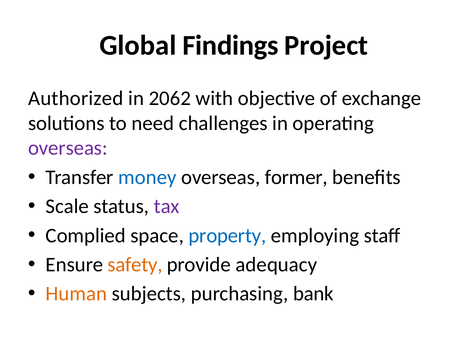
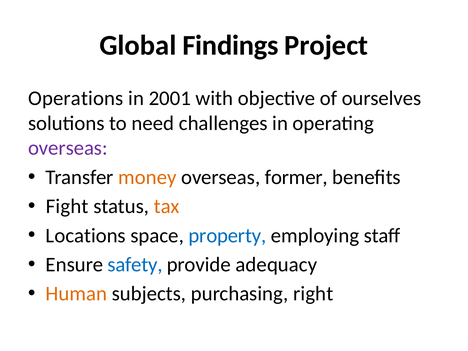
Authorized: Authorized -> Operations (76, 98)
2062: 2062 -> 2001 (170, 98)
exchange: exchange -> ourselves (381, 98)
money colour: blue -> orange (147, 177)
Scale: Scale -> Fight (67, 206)
tax colour: purple -> orange (167, 206)
Complied: Complied -> Locations (86, 236)
safety colour: orange -> blue (135, 265)
bank: bank -> right (313, 294)
